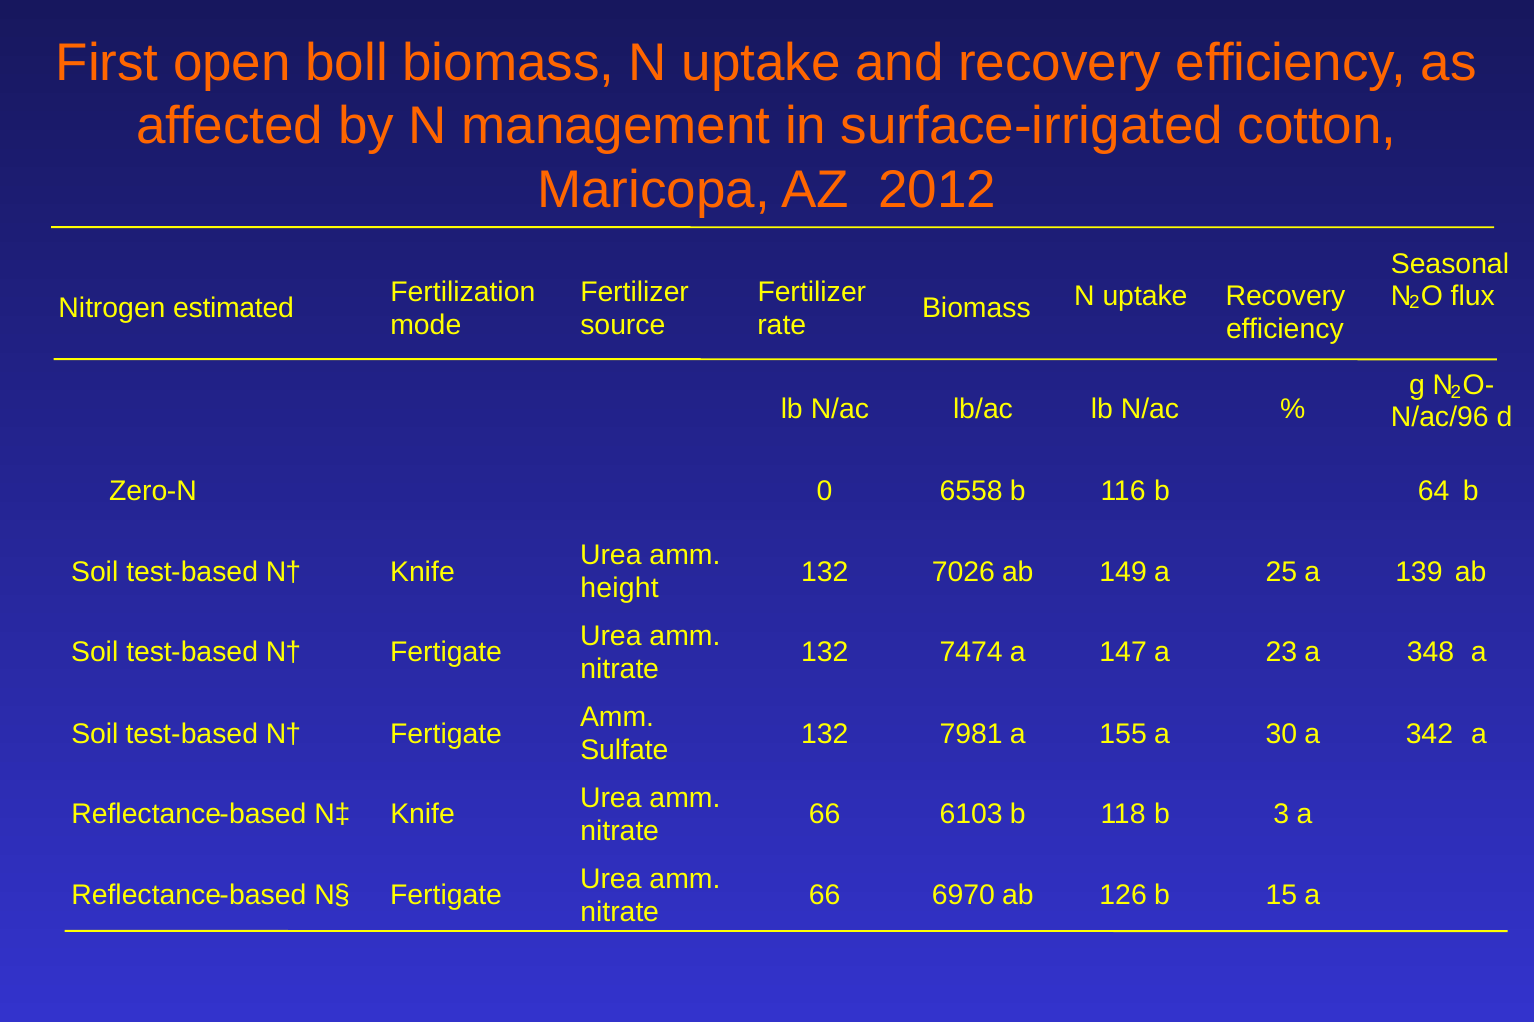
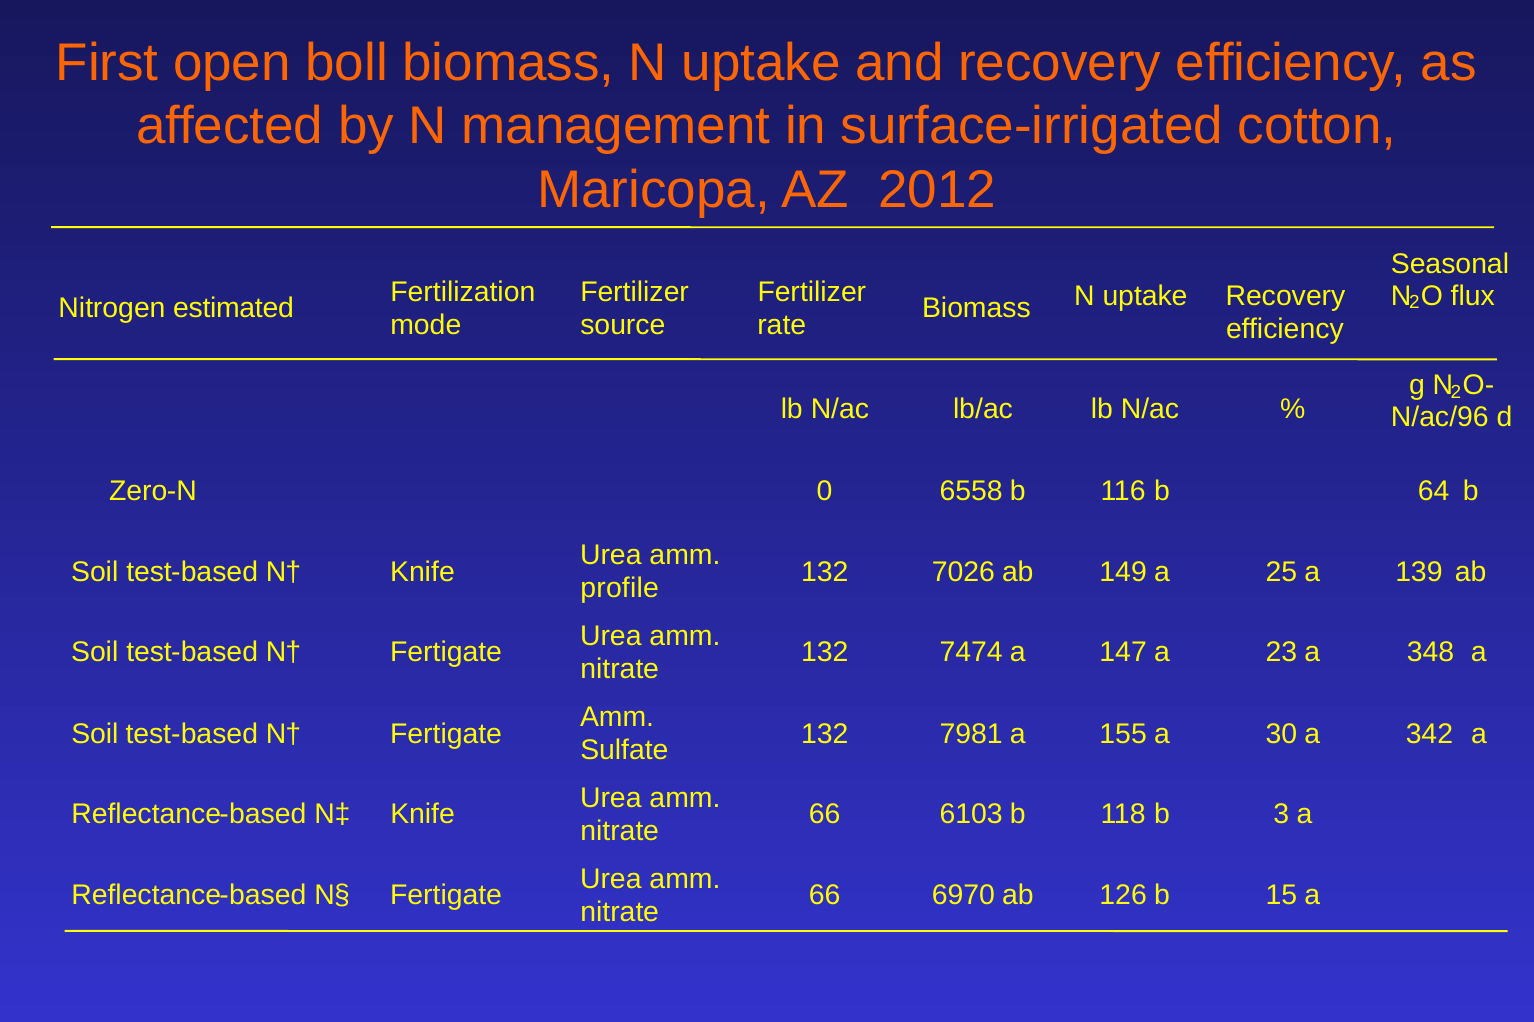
height: height -> profile (620, 588)
